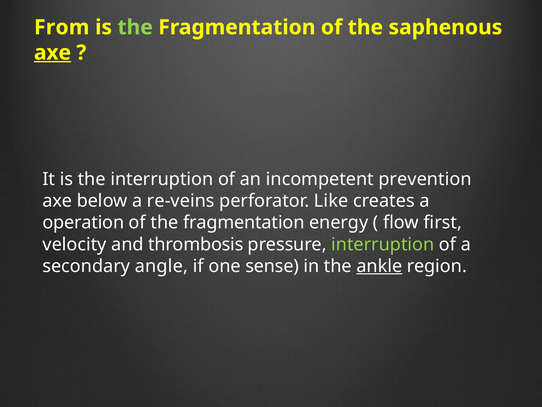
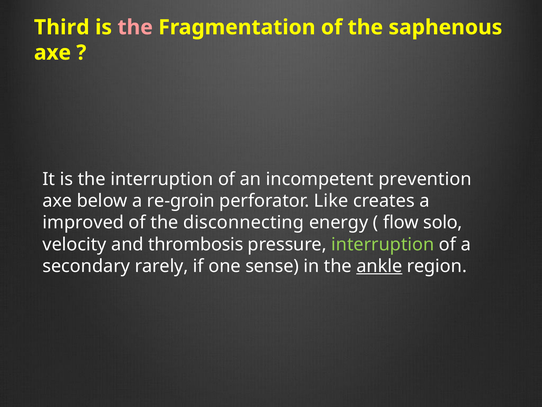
From: From -> Third (62, 27)
the colour: light green -> pink (135, 27)
axe underline: present -> none (52, 53)
re-veins: re-veins -> re-groin (181, 201)
operation: operation -> improved (83, 222)
of the fragmentation: fragmentation -> disconnecting (244, 222)
first: first -> solo (443, 222)
angle: angle -> rarely (162, 266)
